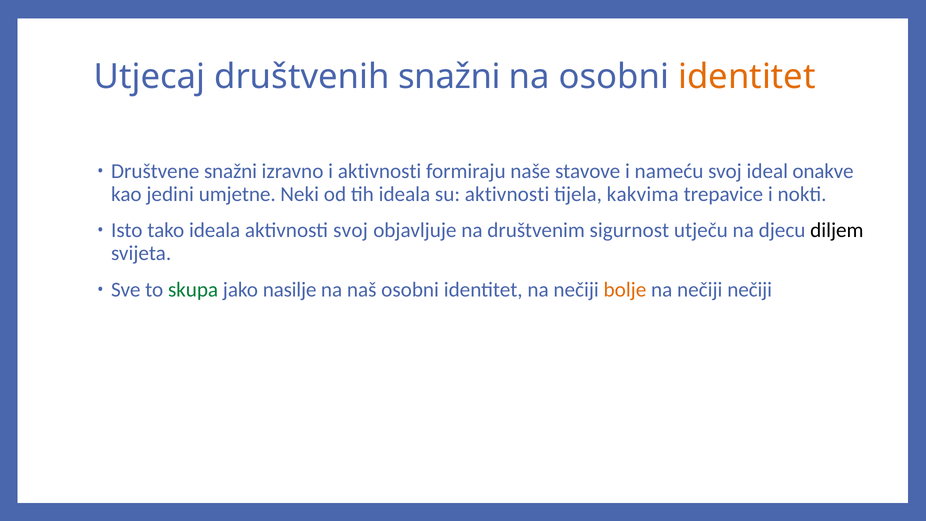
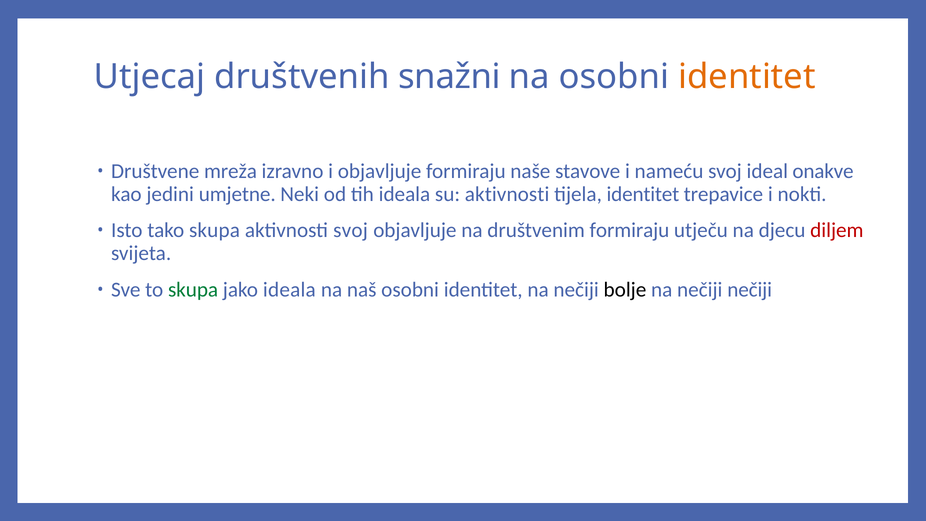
Društvene snažni: snažni -> mreža (230, 171)
i aktivnosti: aktivnosti -> objavljuje (380, 171)
tijela kakvima: kakvima -> identitet (643, 194)
tako ideala: ideala -> skupa (215, 230)
društvenim sigurnost: sigurnost -> formiraju (629, 230)
diljem colour: black -> red (837, 230)
jako nasilje: nasilje -> ideala (289, 290)
bolje colour: orange -> black (625, 290)
